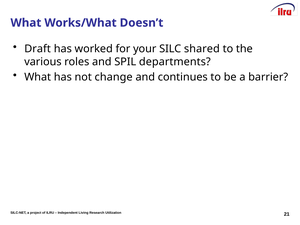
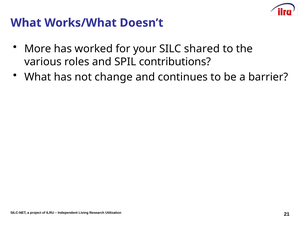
Draft: Draft -> More (38, 49)
departments: departments -> contributions (175, 62)
